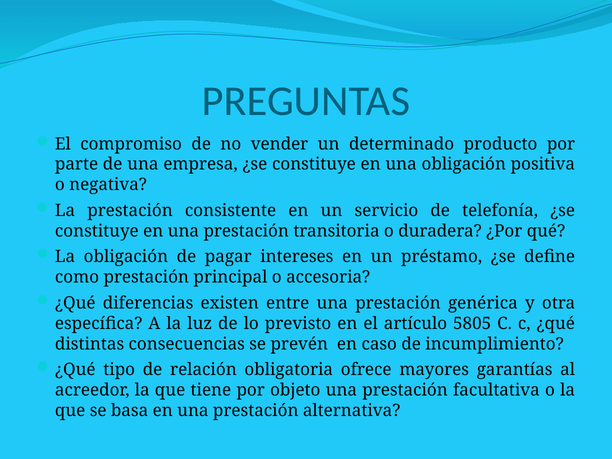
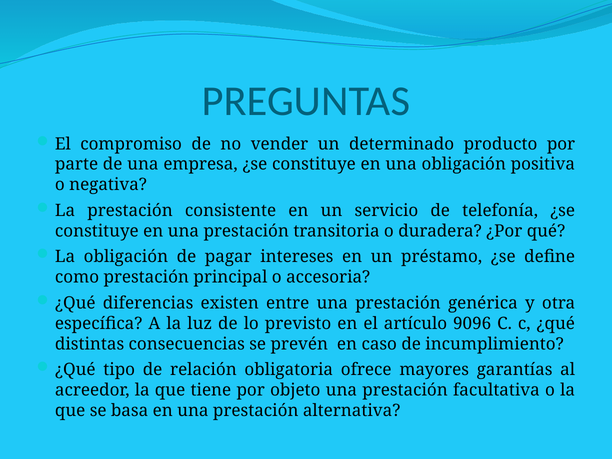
5805: 5805 -> 9096 (472, 324)
